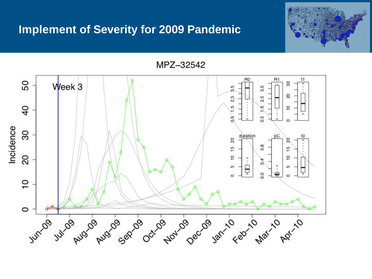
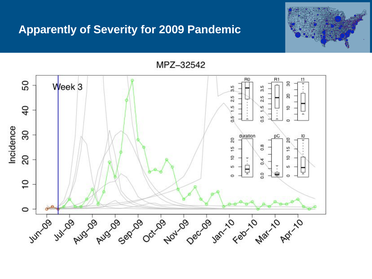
Implement: Implement -> Apparently (48, 30)
